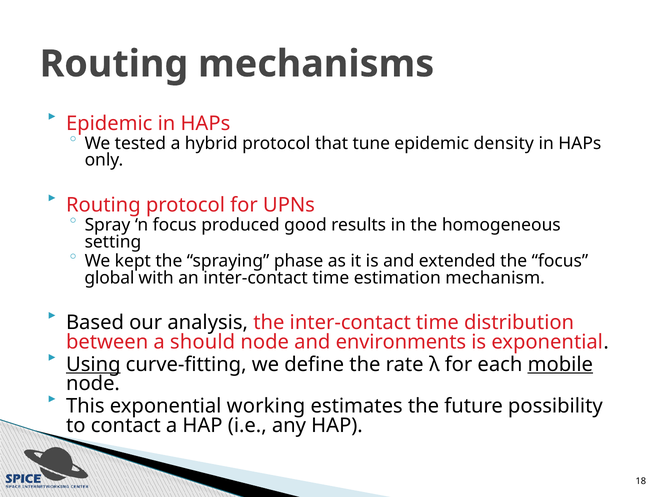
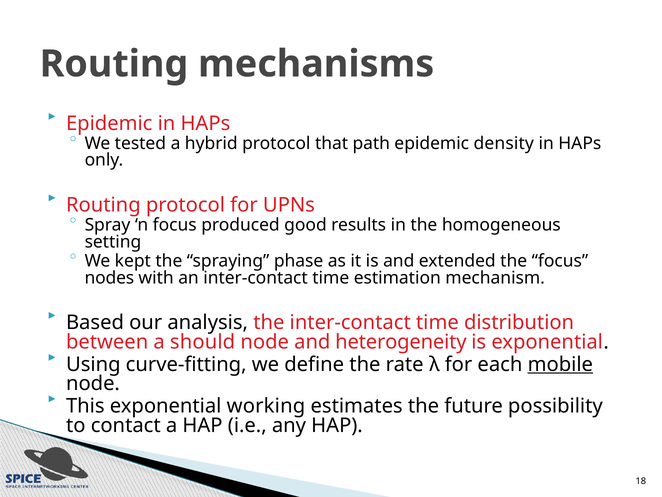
tune: tune -> path (371, 143)
global: global -> nodes (109, 277)
environments: environments -> heterogeneity (401, 342)
Using underline: present -> none (93, 364)
